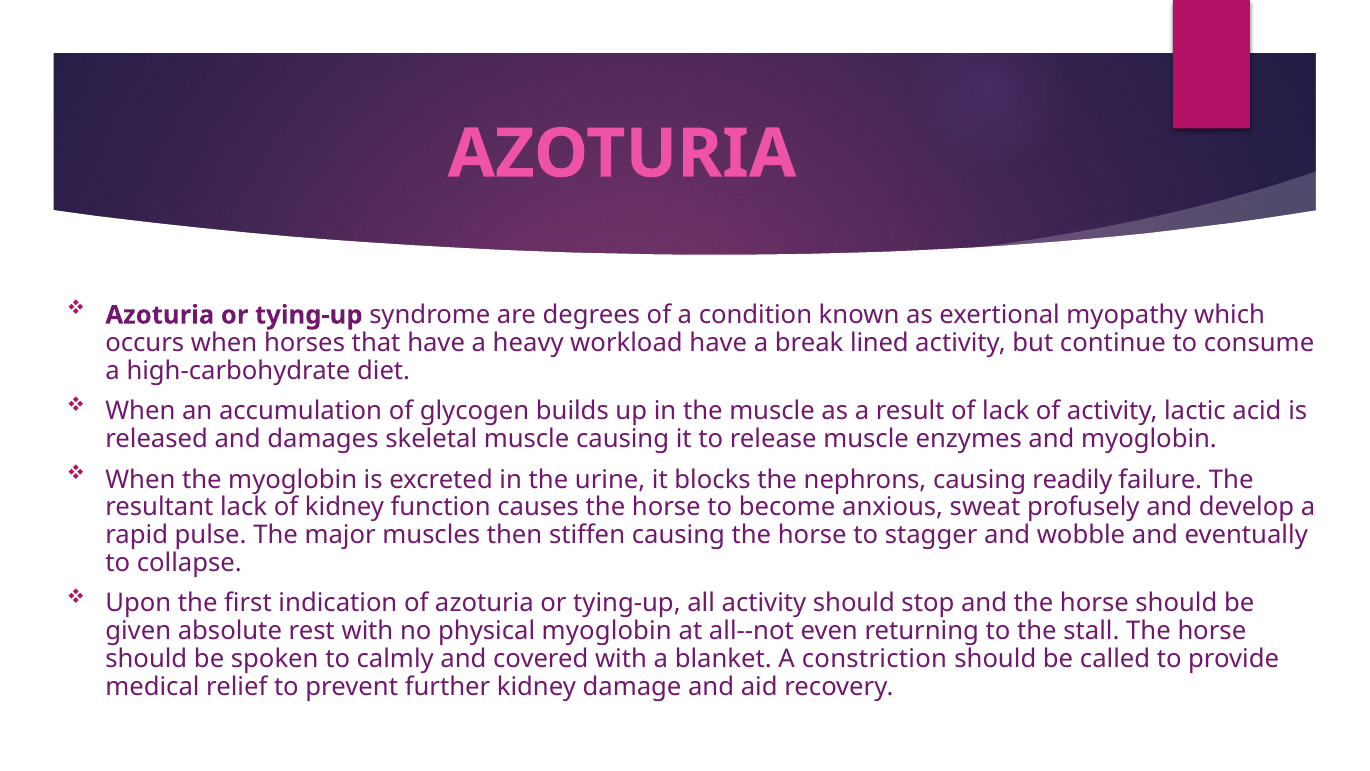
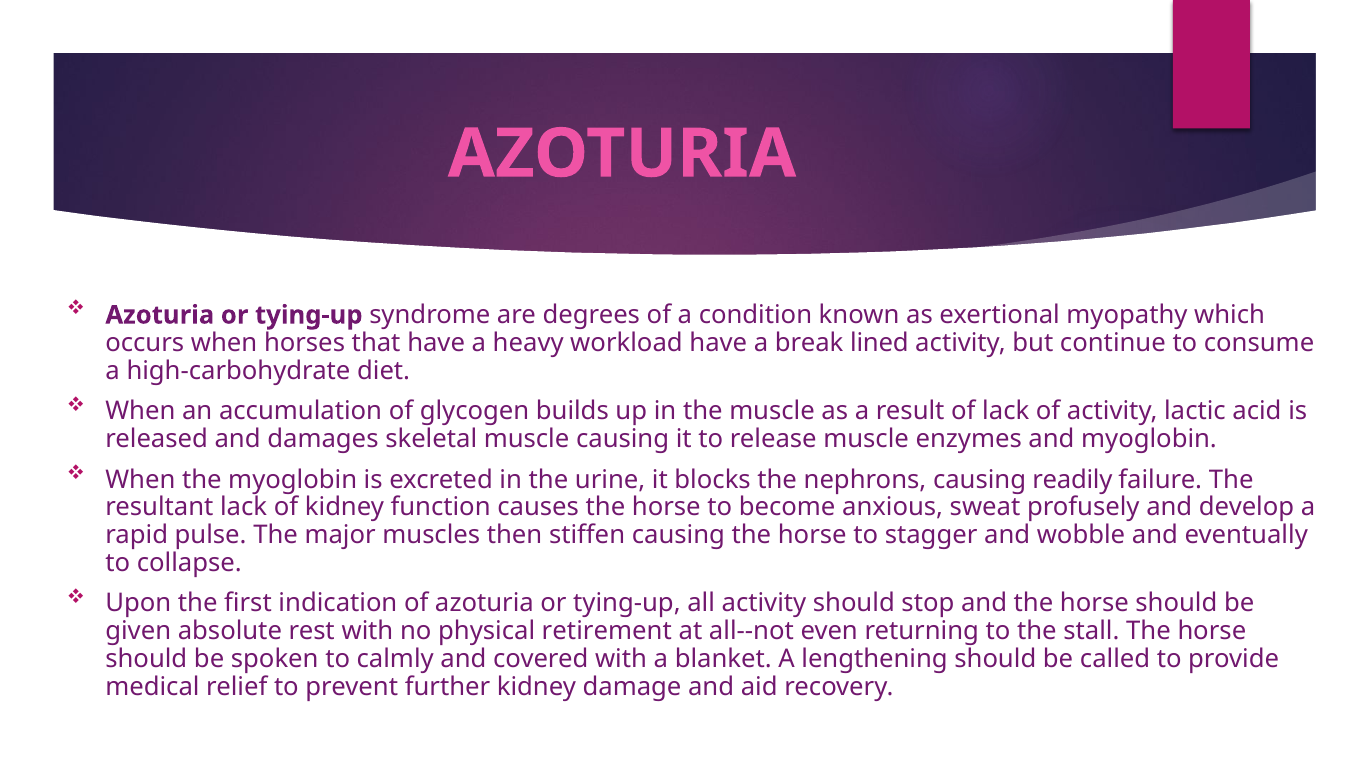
physical myoglobin: myoglobin -> retirement (607, 631)
constriction: constriction -> lengthening (875, 659)
